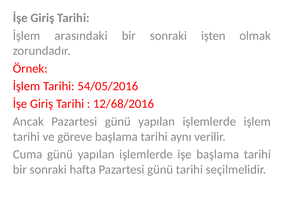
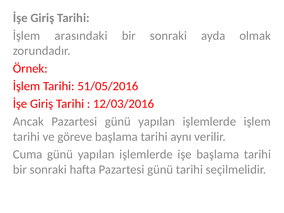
işten: işten -> ayda (213, 36)
54/05/2016: 54/05/2016 -> 51/05/2016 (108, 86)
12/68/2016: 12/68/2016 -> 12/03/2016 (124, 104)
